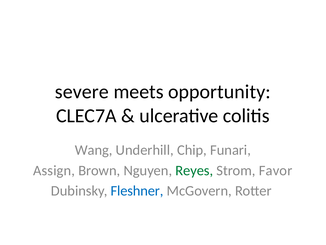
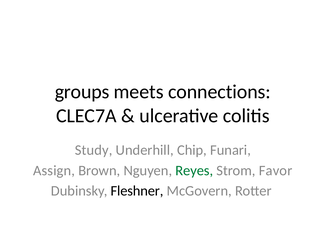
severe: severe -> groups (82, 92)
opportunity: opportunity -> connections (219, 92)
Wang: Wang -> Study (94, 150)
Fleshner colour: blue -> black (137, 191)
